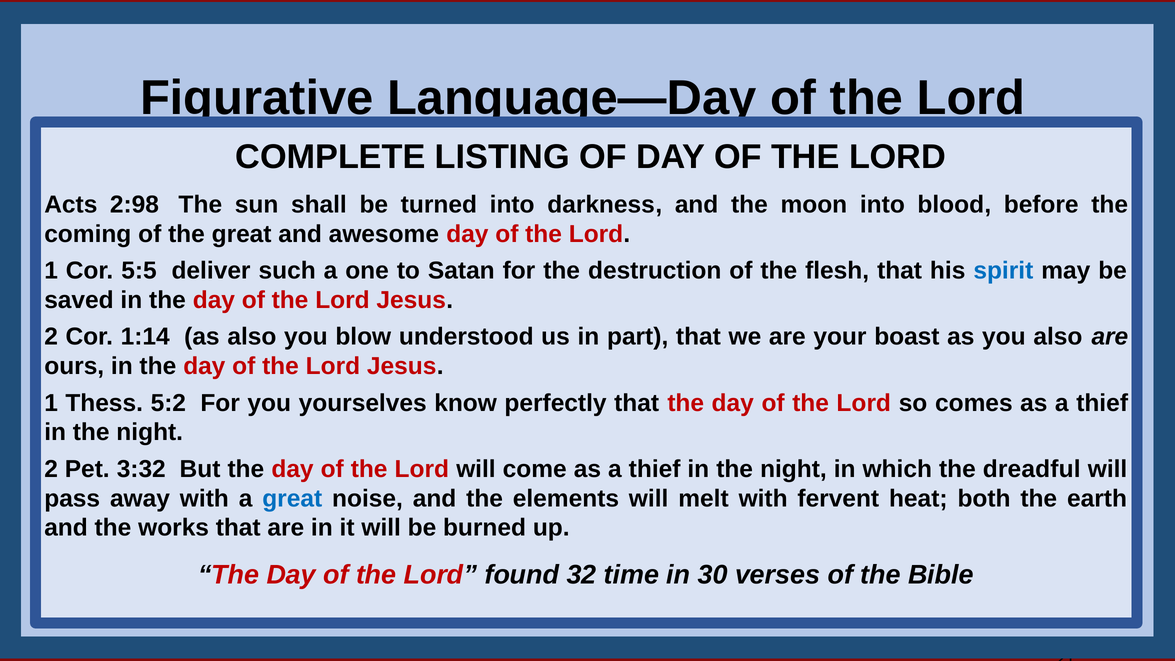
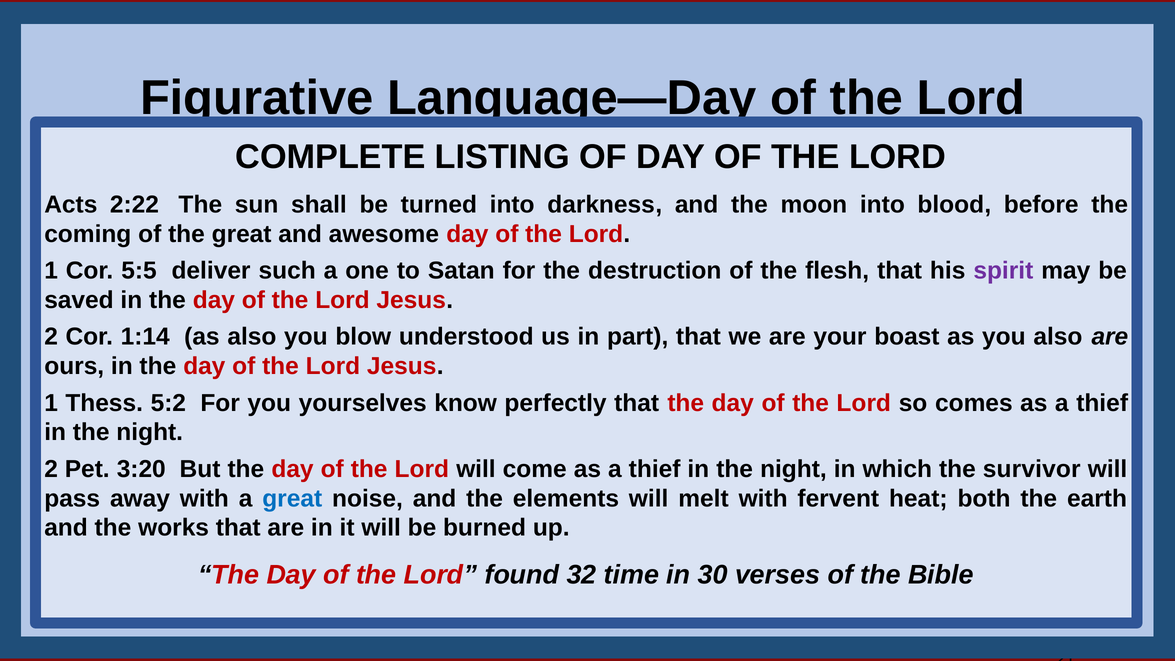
2:98: 2:98 -> 2:22 (134, 205)
spirit colour: blue -> purple (1003, 271)
3:32: 3:32 -> 3:20 (141, 469)
dreadful: dreadful -> survivor (1032, 469)
